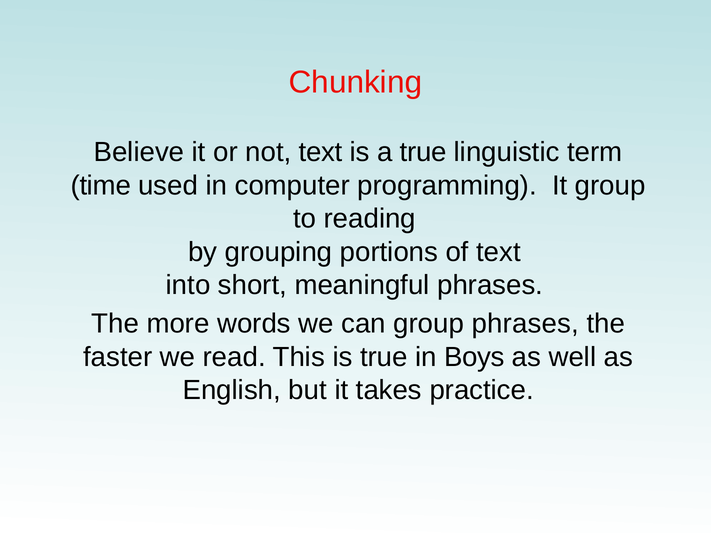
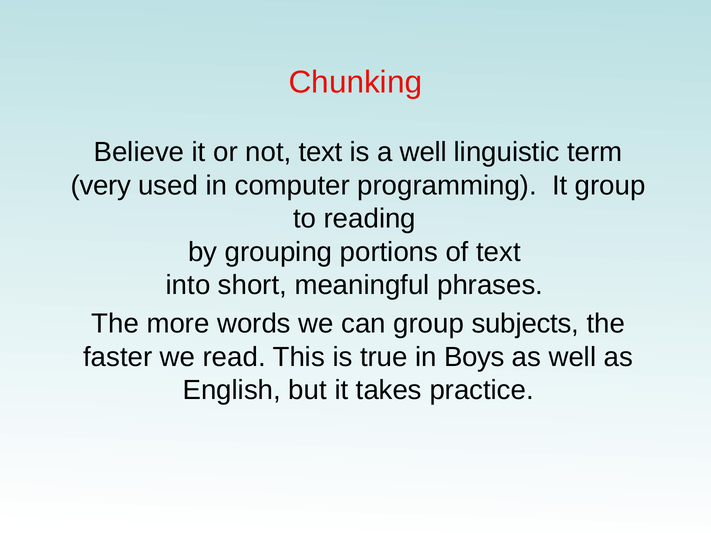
a true: true -> well (423, 152)
time: time -> very (101, 186)
group phrases: phrases -> subjects (525, 324)
